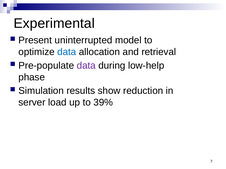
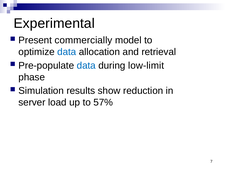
uninterrupted: uninterrupted -> commercially (83, 40)
data colour: purple -> blue (86, 66)
low-help: low-help -> low-limit (146, 66)
39%: 39% -> 57% (103, 103)
